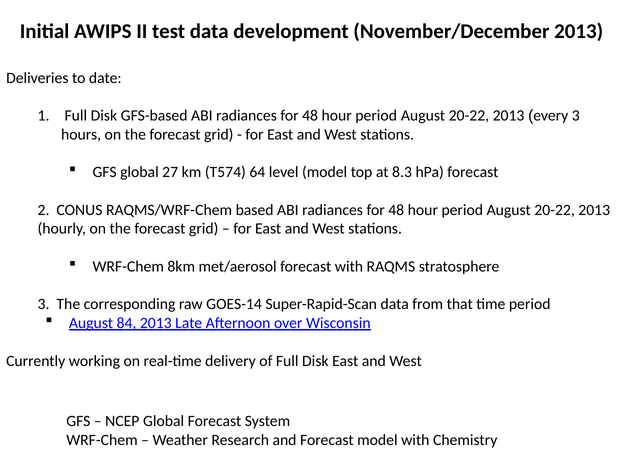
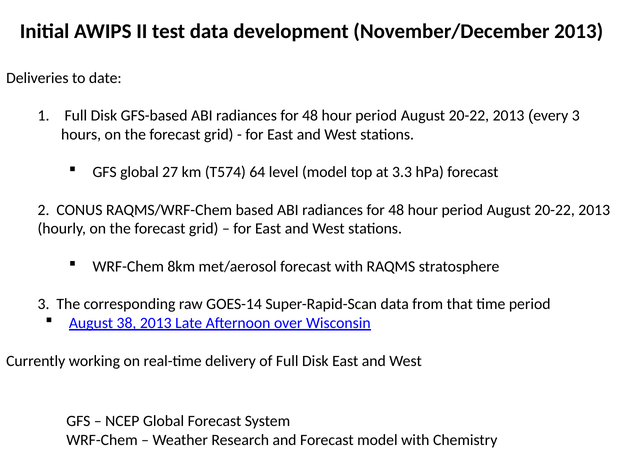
8.3: 8.3 -> 3.3 (402, 172)
84: 84 -> 38 (127, 323)
